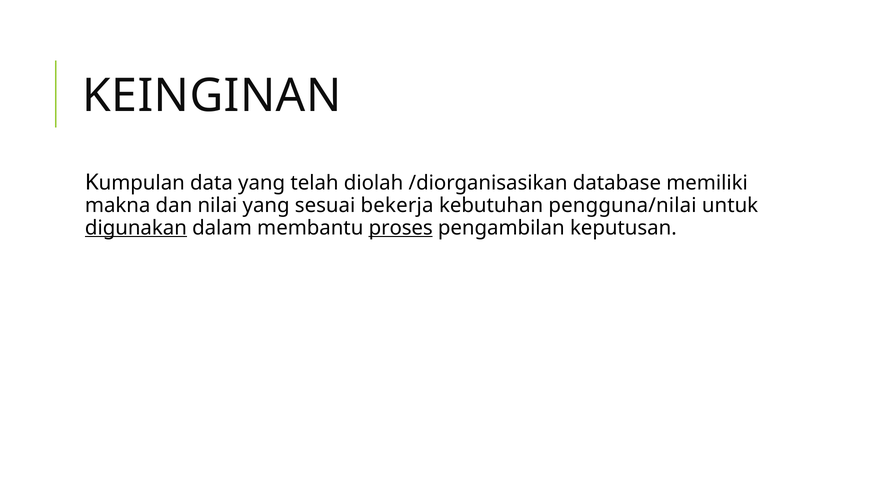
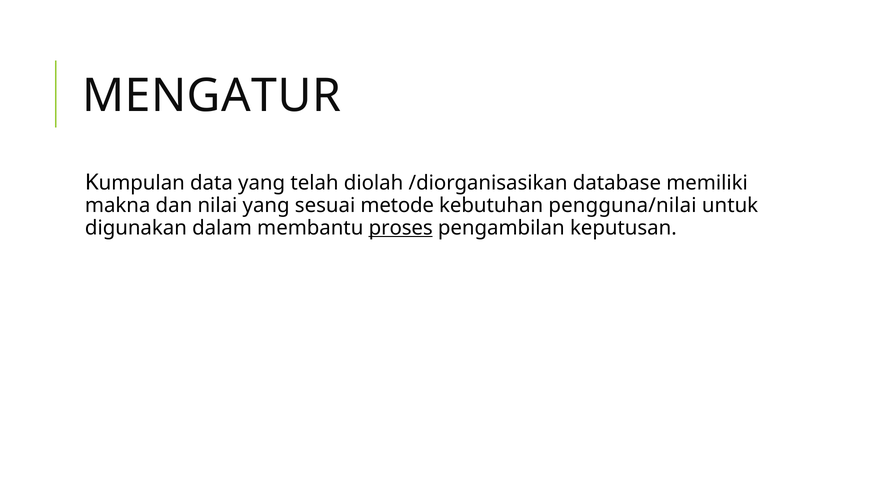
KEINGINAN: KEINGINAN -> MENGATUR (212, 96)
bekerja: bekerja -> metode (397, 206)
digunakan underline: present -> none (136, 228)
